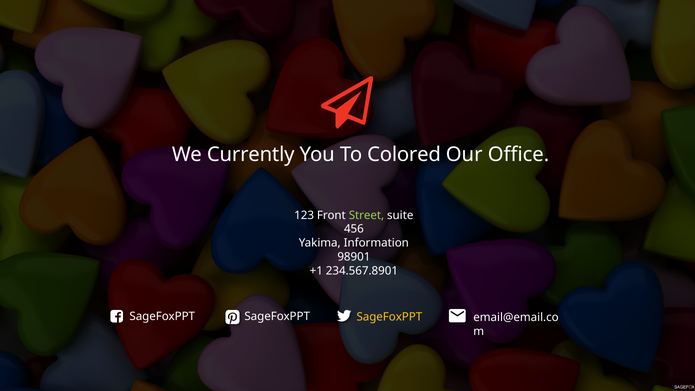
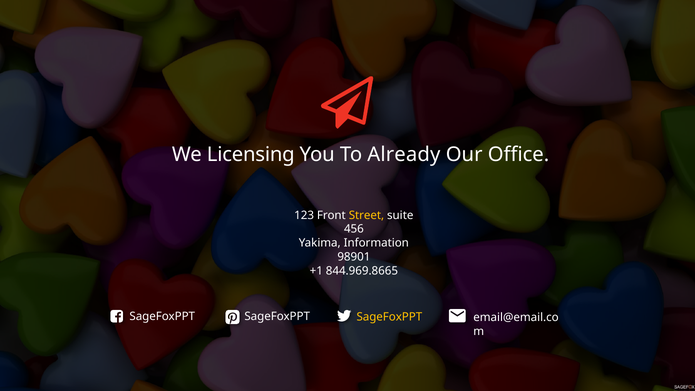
Currently: Currently -> Licensing (251, 154)
Colored: Colored -> Already (404, 154)
Street colour: light green -> yellow (366, 215)
234.567.8901: 234.567.8901 -> 844.969.8665 (362, 271)
